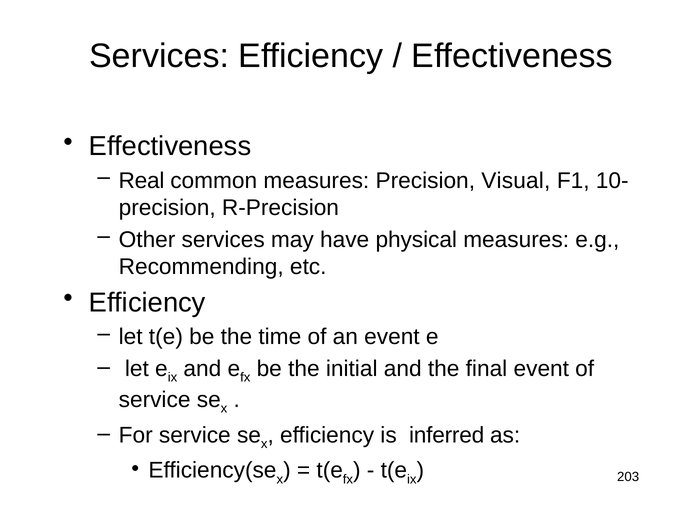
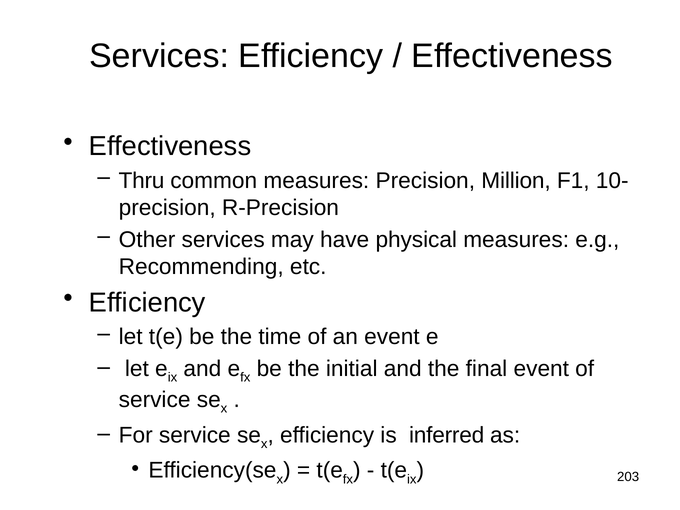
Real: Real -> Thru (141, 181)
Visual: Visual -> Million (516, 181)
